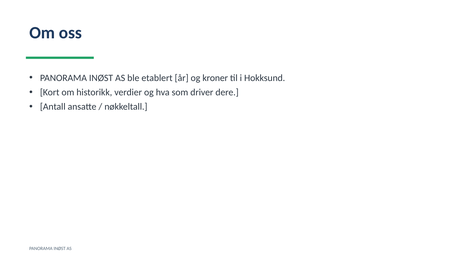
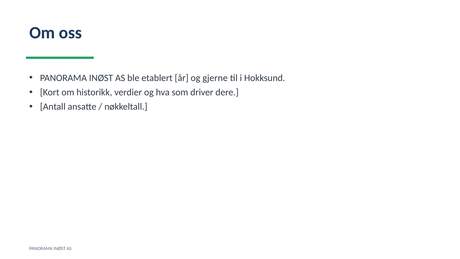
kroner: kroner -> gjerne (215, 78)
